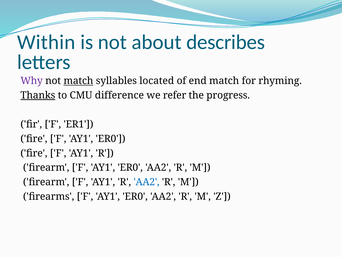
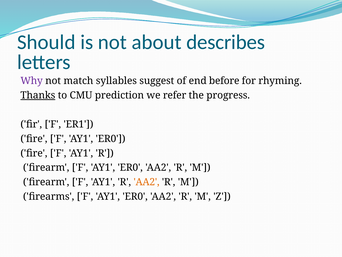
Within: Within -> Should (46, 42)
match underline: present -> none (78, 81)
located: located -> suggest (157, 81)
end match: match -> before (224, 81)
difference: difference -> prediction (119, 95)
AA2 colour: blue -> orange (147, 182)
